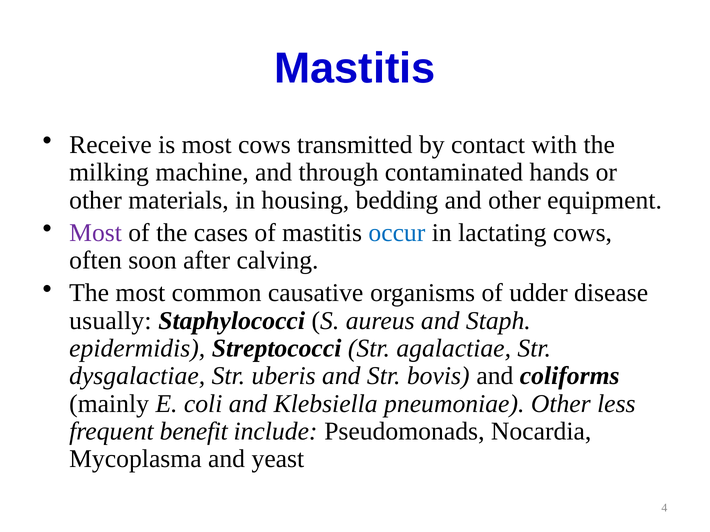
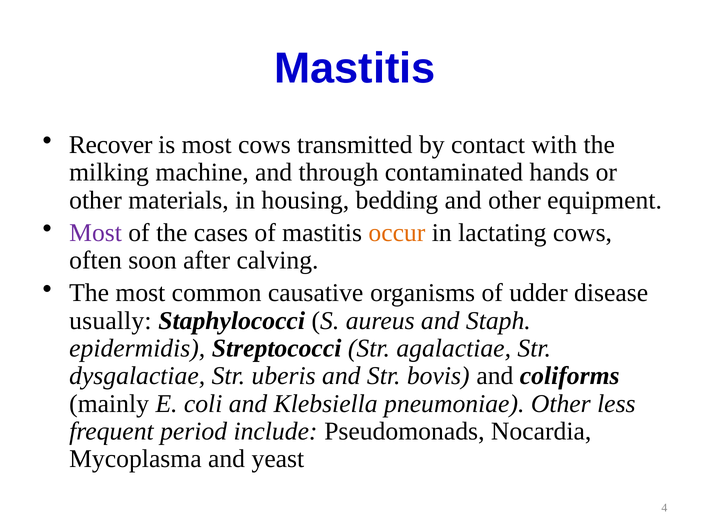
Receive: Receive -> Recover (111, 145)
occur colour: blue -> orange (397, 233)
benefit: benefit -> period (194, 432)
